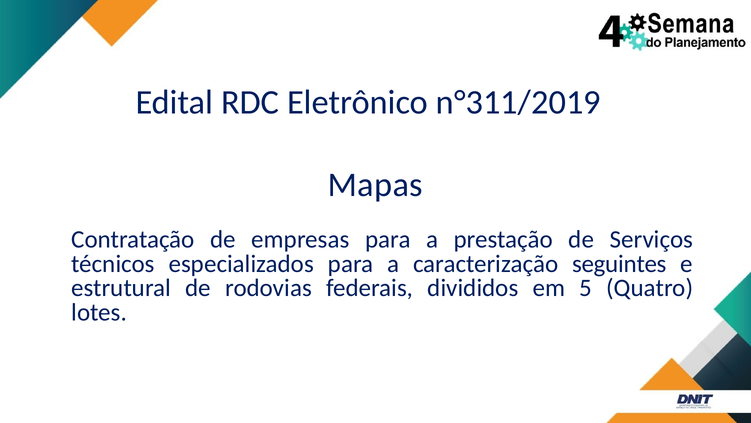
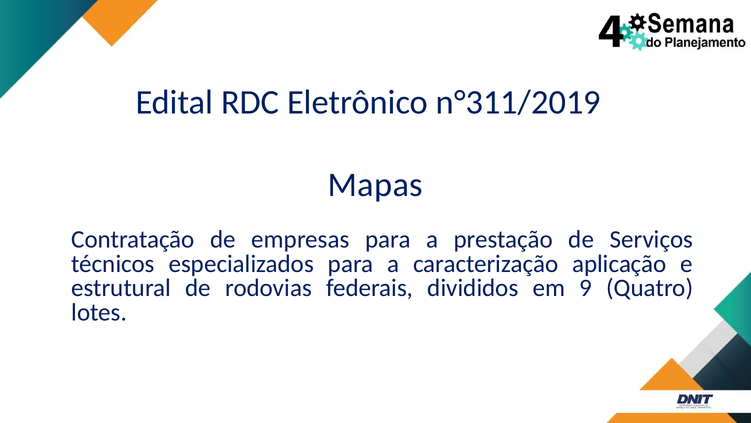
seguintes: seguintes -> aplicação (619, 263)
5: 5 -> 9 (586, 288)
